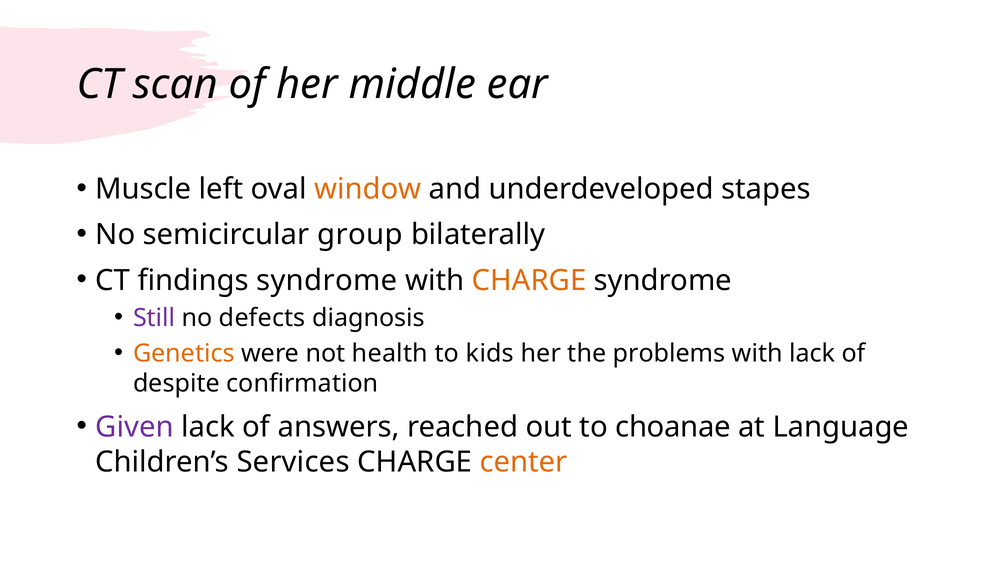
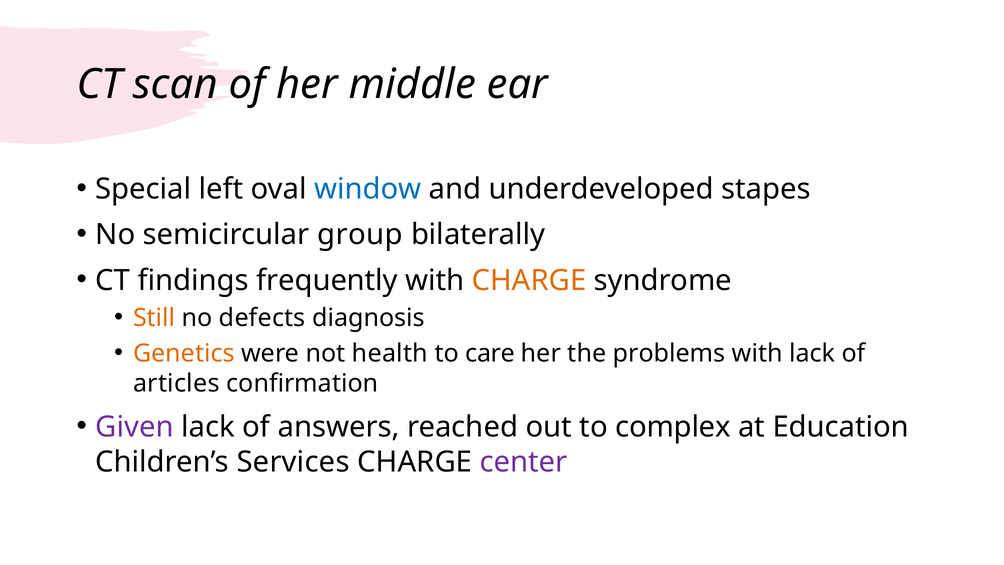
Muscle: Muscle -> Special (143, 189)
window colour: orange -> blue (368, 189)
findings syndrome: syndrome -> frequently (327, 280)
Still colour: purple -> orange (154, 318)
kids: kids -> care (490, 353)
despite: despite -> articles (176, 383)
choanae: choanae -> complex (673, 427)
Language: Language -> Education (841, 427)
center colour: orange -> purple (524, 462)
